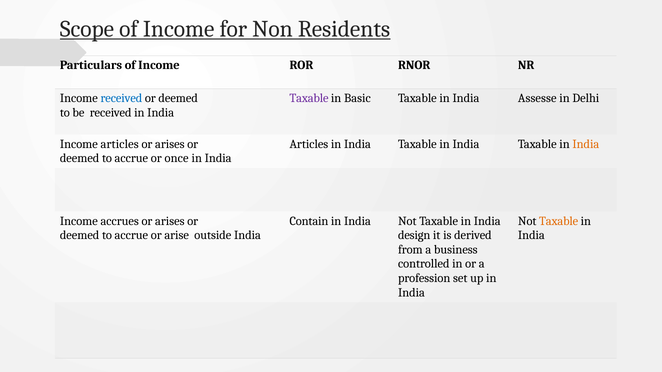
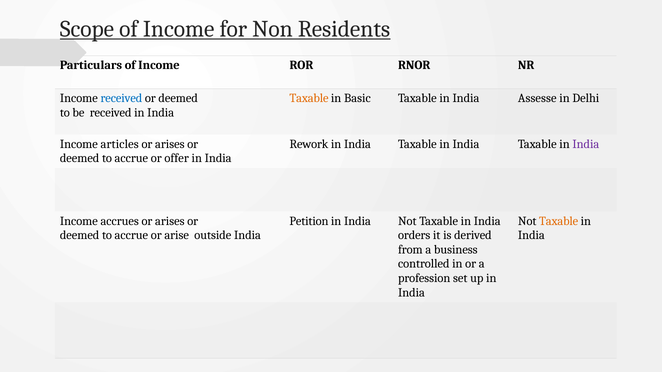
Taxable colour: purple -> orange (309, 98)
Articles: Articles -> Rework (309, 144)
India colour: orange -> purple (586, 144)
once: once -> offer (177, 159)
Contain: Contain -> Petition (309, 221)
design: design -> orders (414, 235)
